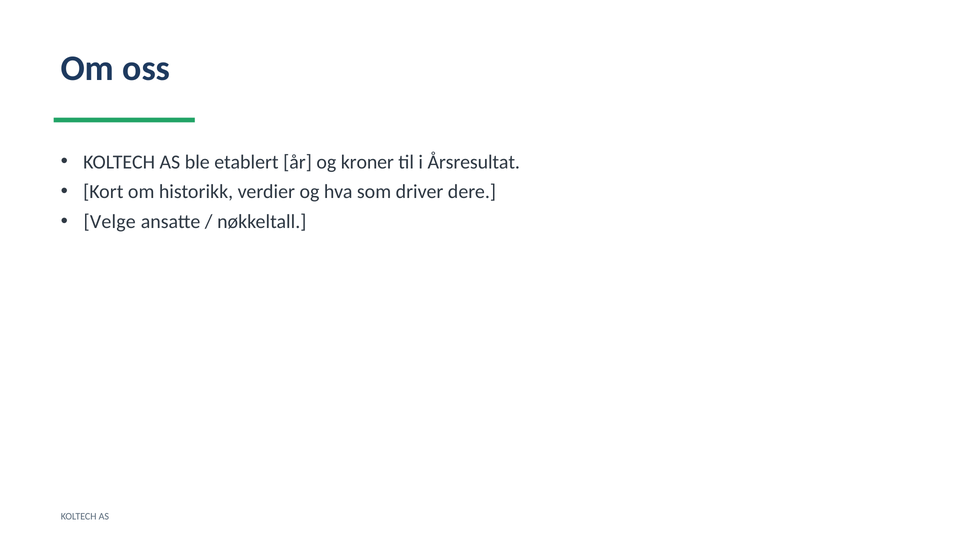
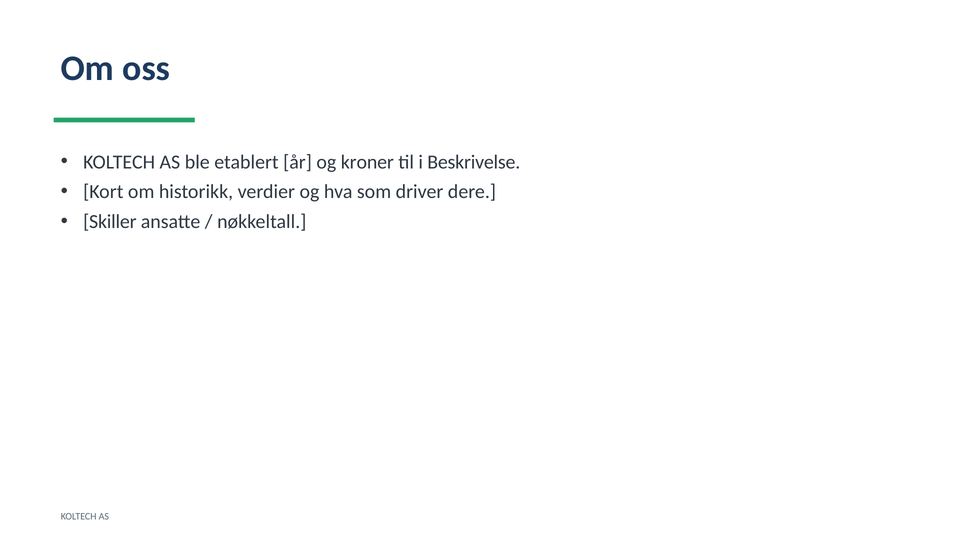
Årsresultat: Årsresultat -> Beskrivelse (474, 162)
Velge: Velge -> Skiller (110, 222)
